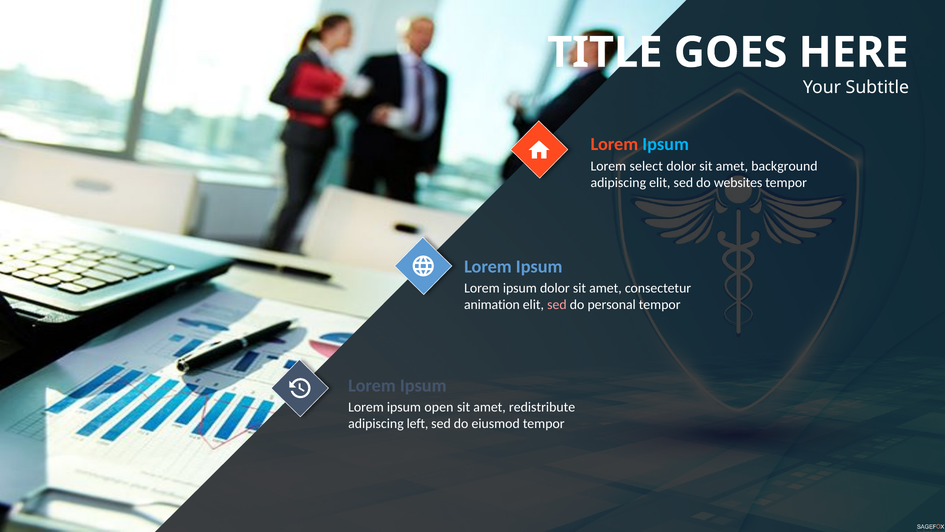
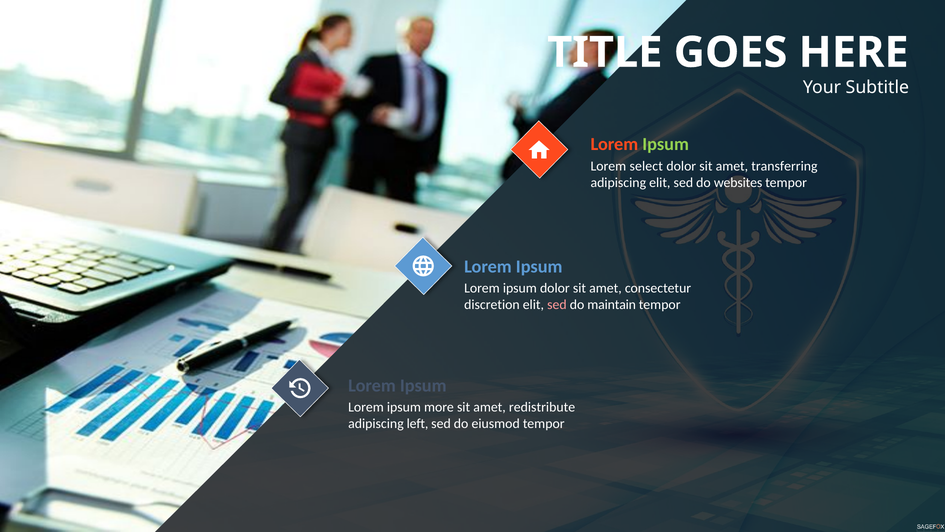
Ipsum colour: light blue -> light green (666, 144)
background: background -> transferring (784, 166)
animation: animation -> discretion (492, 305)
personal: personal -> maintain (612, 305)
open: open -> more (439, 407)
